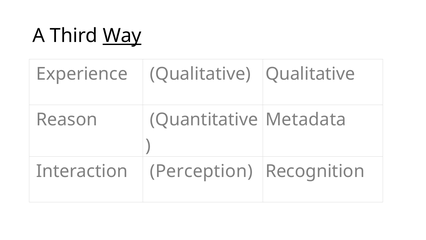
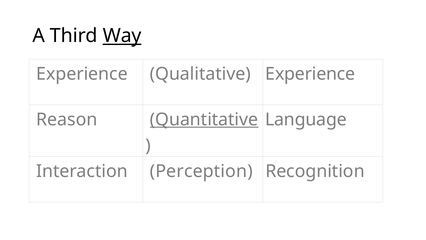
Qualitative Qualitative: Qualitative -> Experience (310, 74)
Quantitative underline: none -> present (204, 119)
Metadata: Metadata -> Language (306, 119)
